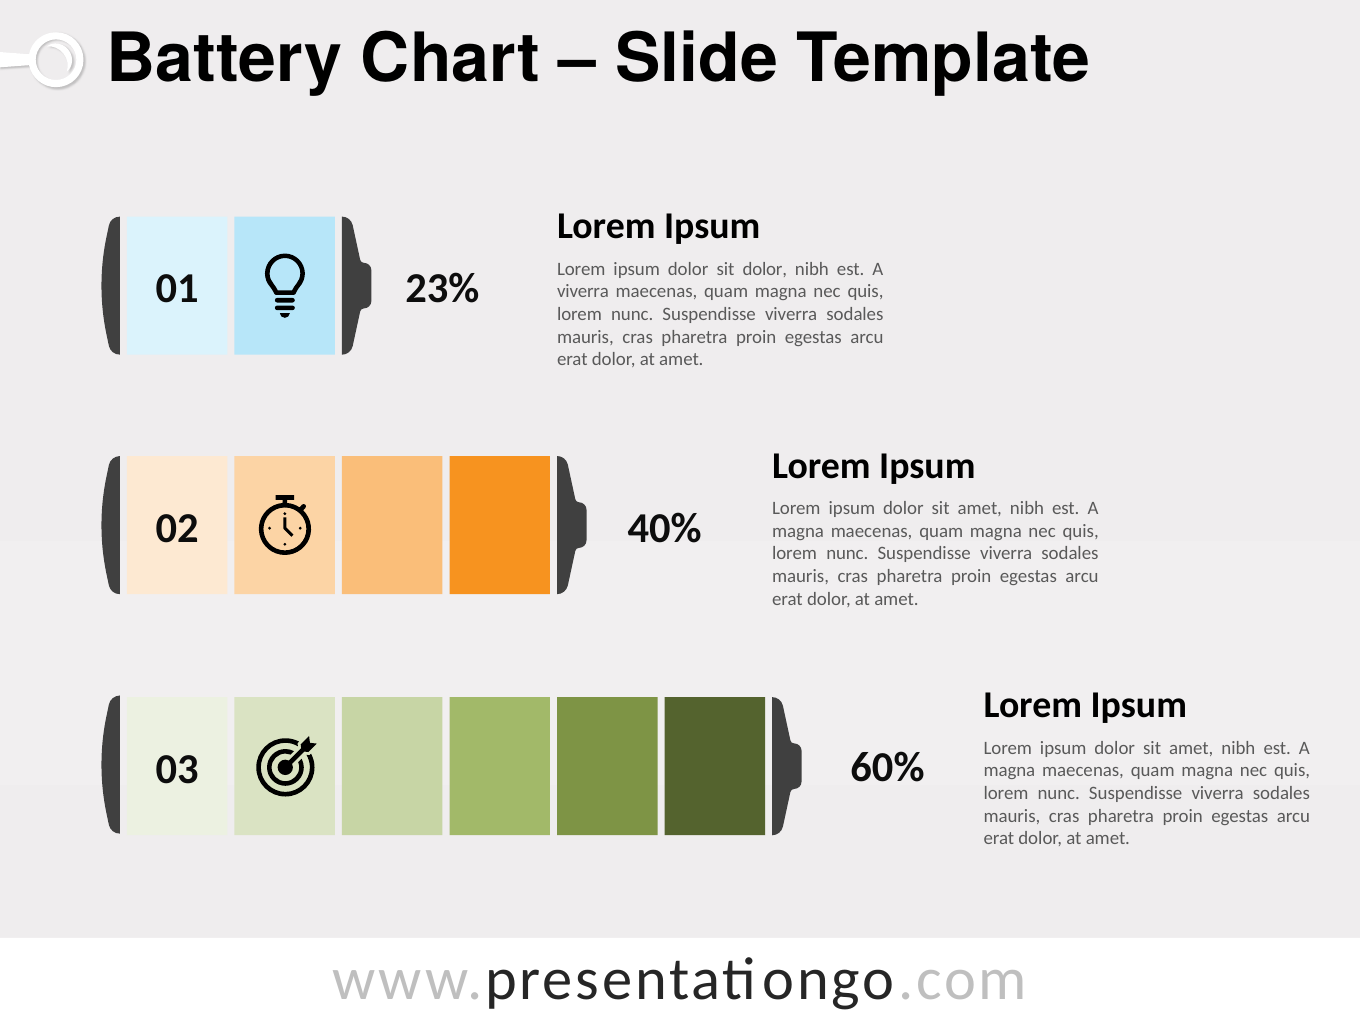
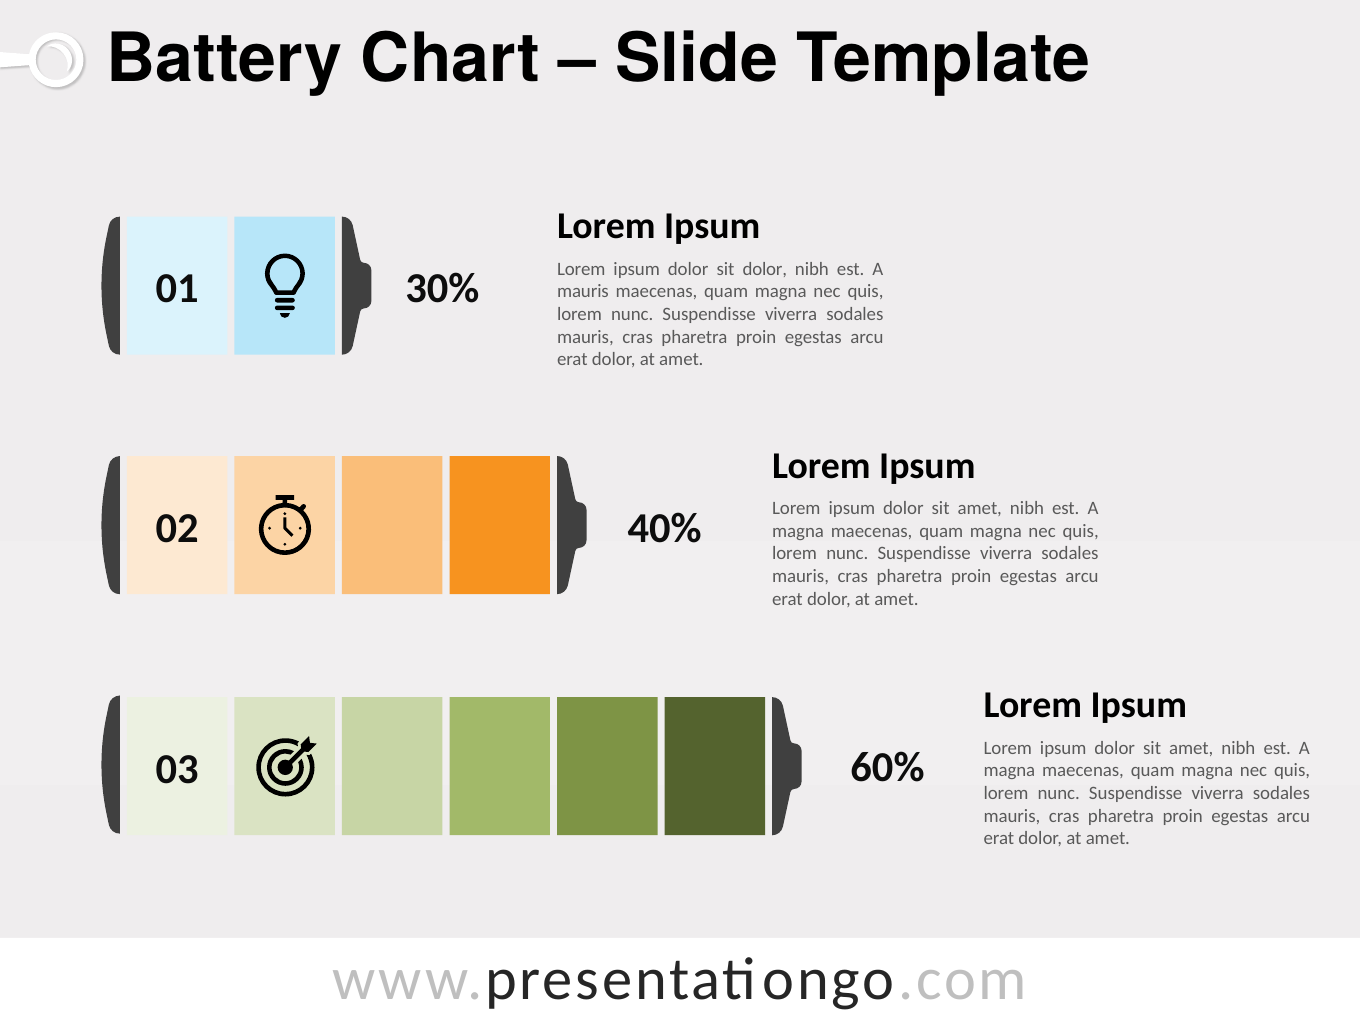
23%: 23% -> 30% (442, 289)
viverra: viverra -> mauris (583, 292)
